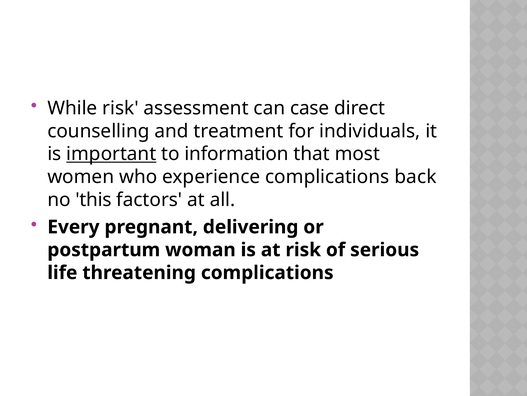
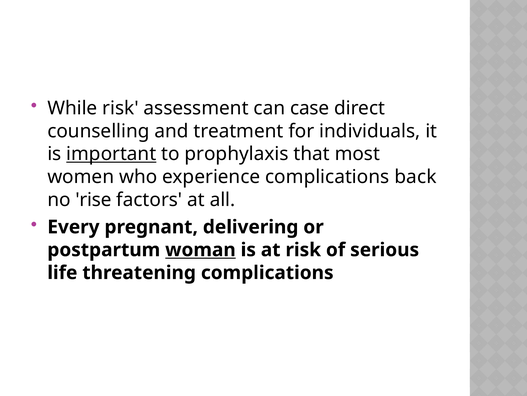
information: information -> prophylaxis (237, 154)
this: this -> rise (94, 199)
woman underline: none -> present (200, 249)
